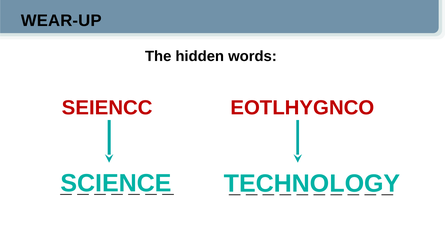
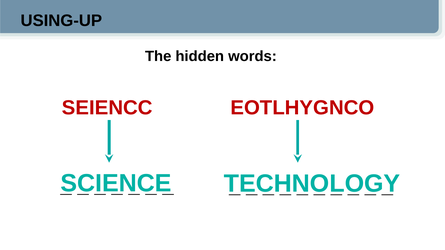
WEAR-UP: WEAR-UP -> USING-UP (61, 21)
